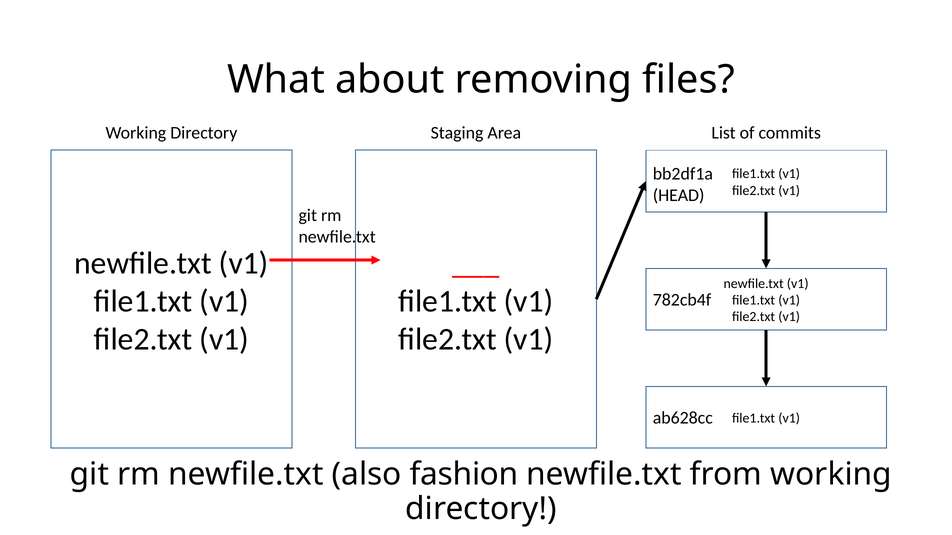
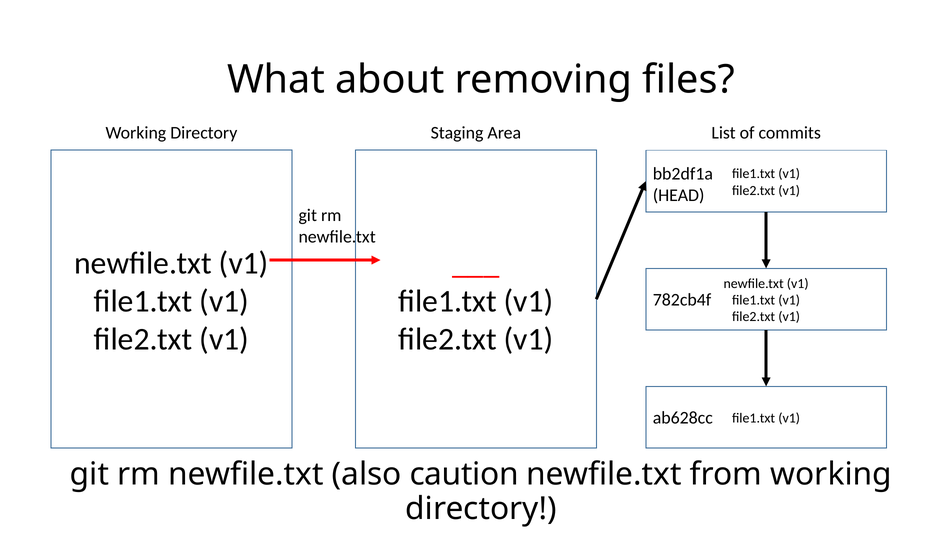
fashion: fashion -> caution (464, 475)
